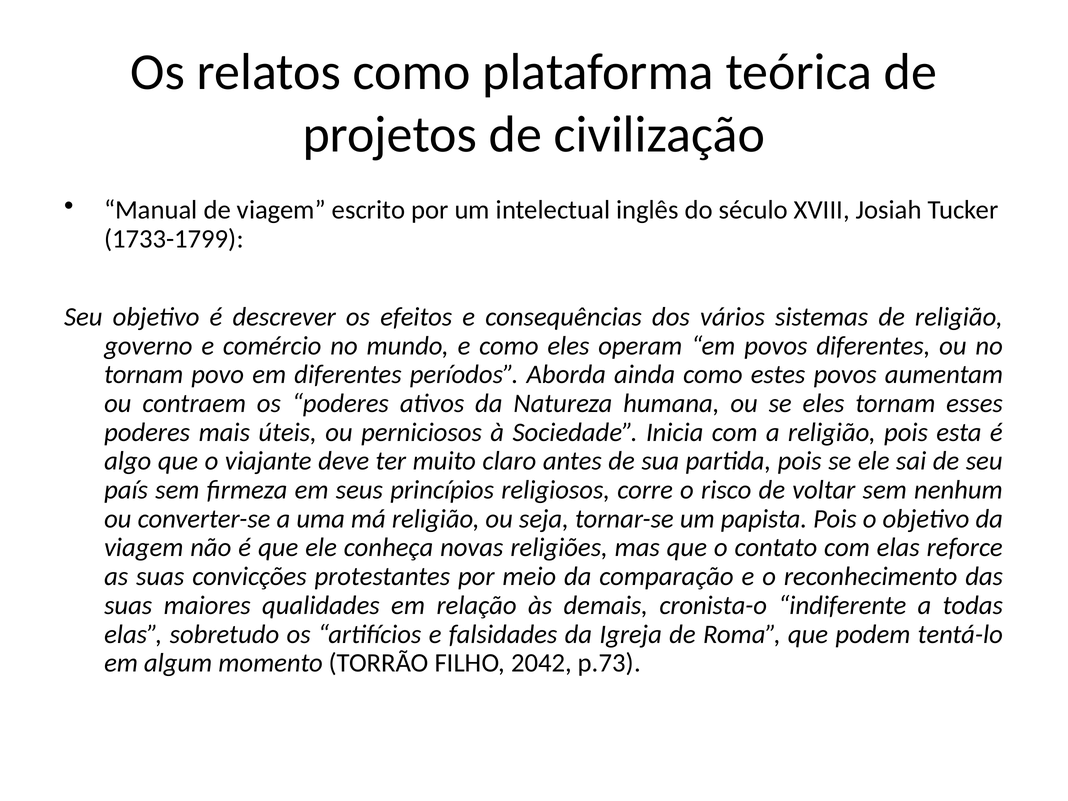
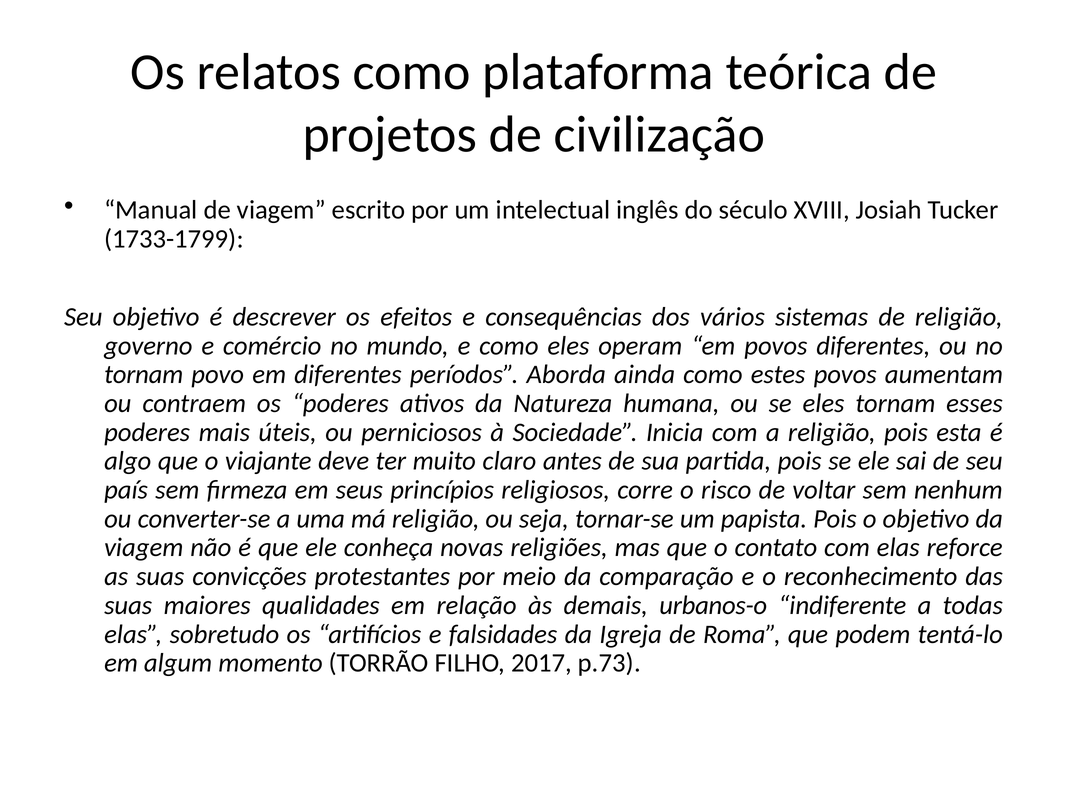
cronista-o: cronista-o -> urbanos-o (713, 605)
2042: 2042 -> 2017 (542, 663)
